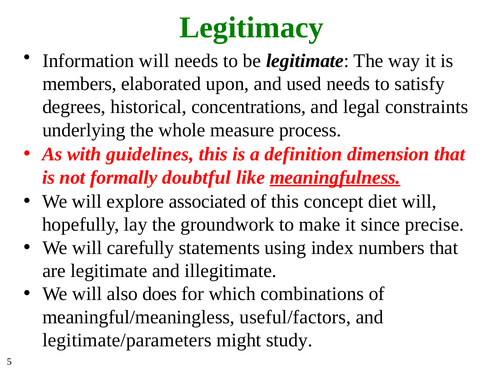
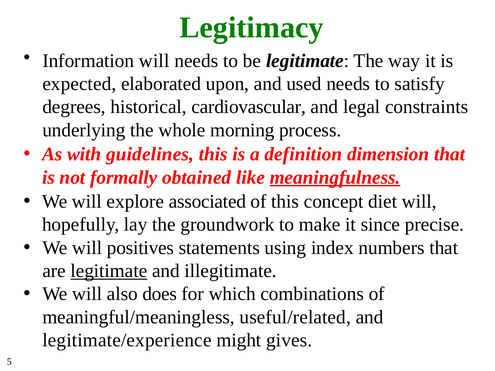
members: members -> expected (79, 84)
concentrations: concentrations -> cardiovascular (249, 107)
measure: measure -> morning (242, 130)
doubtful: doubtful -> obtained (197, 177)
carefully: carefully -> positives (141, 248)
legitimate underline: none -> present (109, 271)
useful/factors: useful/factors -> useful/related (295, 317)
legitimate/parameters: legitimate/parameters -> legitimate/experience (127, 340)
study: study -> gives (289, 340)
